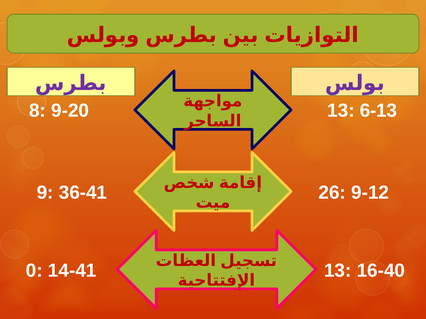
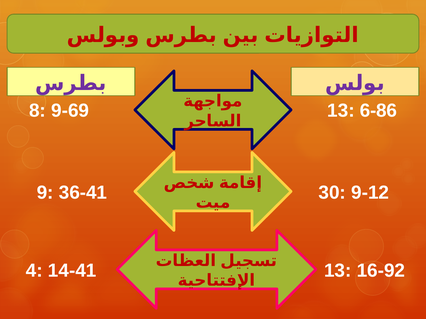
9-20: 9-20 -> 9-69 (70, 111)
6-13: 6-13 -> 6-86 (378, 111)
26: 26 -> 30 (332, 193)
0: 0 -> 4 (34, 271)
16-40: 16-40 -> 16-92 (381, 271)
